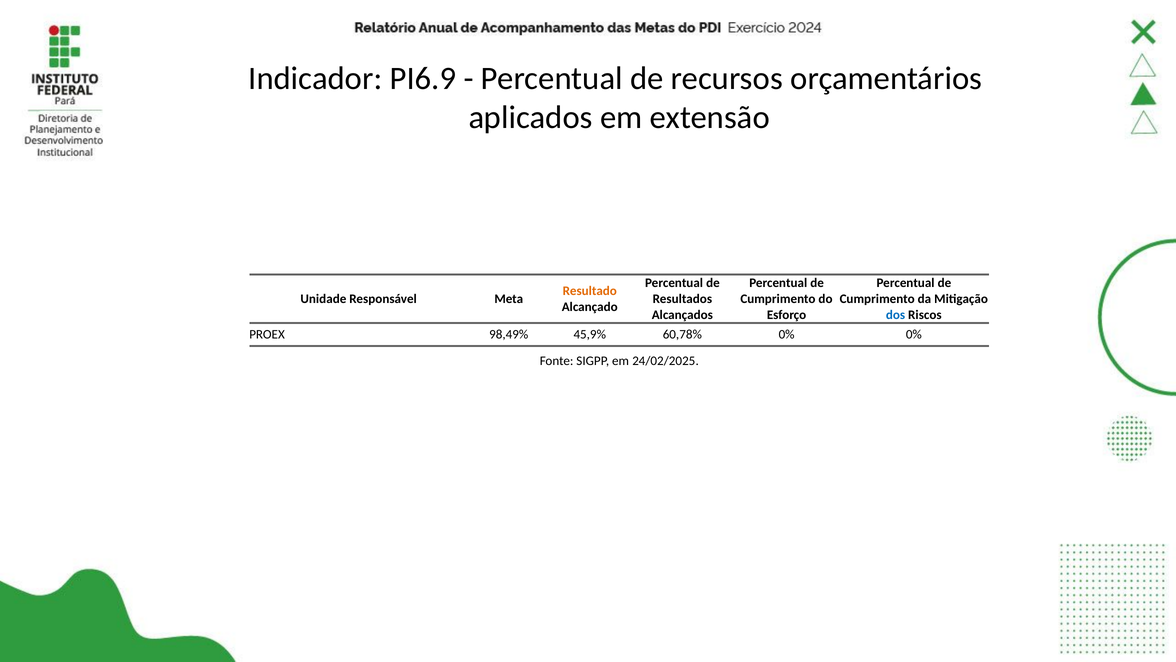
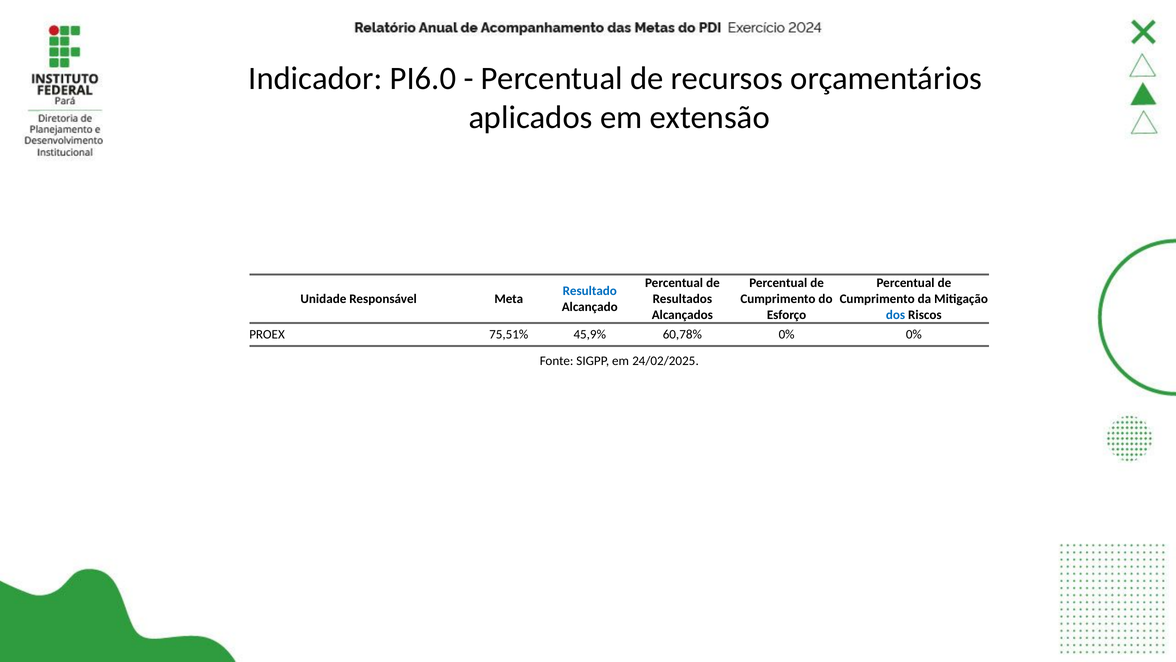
PI6.9: PI6.9 -> PI6.0 (423, 78)
Resultado colour: orange -> blue (590, 291)
98,49%: 98,49% -> 75,51% (509, 334)
